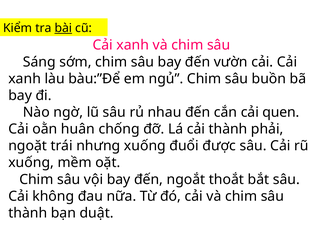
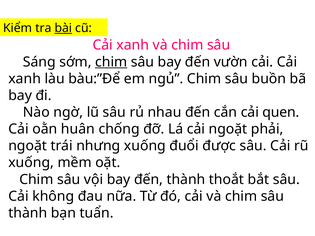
chim underline: none -> present (111, 62)
cải thành: thành -> ngoặt (228, 129)
đến ngoắt: ngoắt -> thành (186, 180)
duật: duật -> tuẩn (97, 213)
